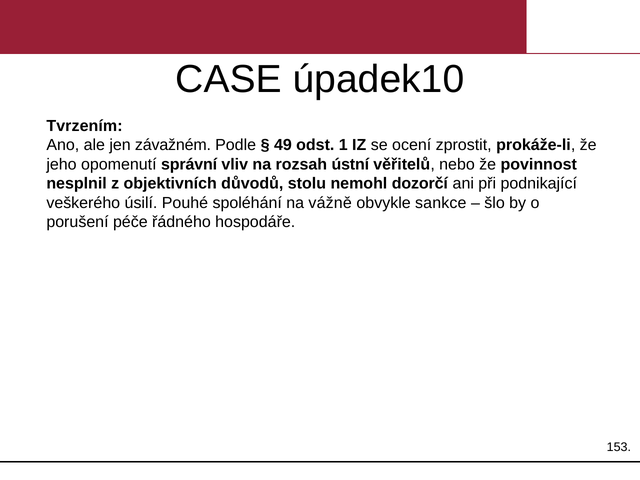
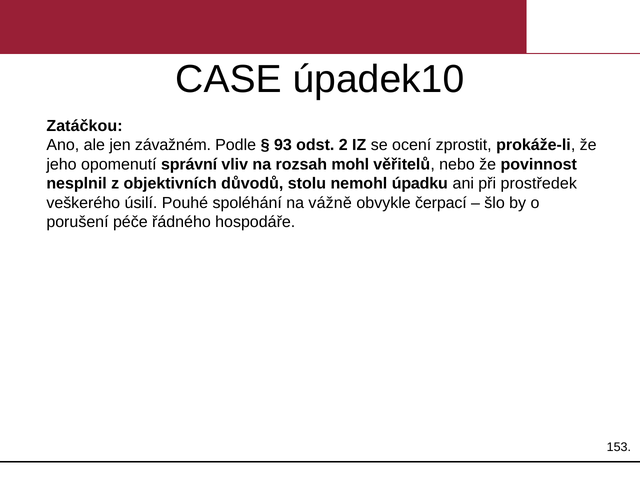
Tvrzením: Tvrzením -> Zatáčkou (85, 126)
49: 49 -> 93 (283, 145)
1: 1 -> 2 (343, 145)
ústní: ústní -> mohl (350, 164)
dozorčí: dozorčí -> úpadku (420, 184)
podnikající: podnikající -> prostředek (539, 184)
sankce: sankce -> čerpací (441, 203)
